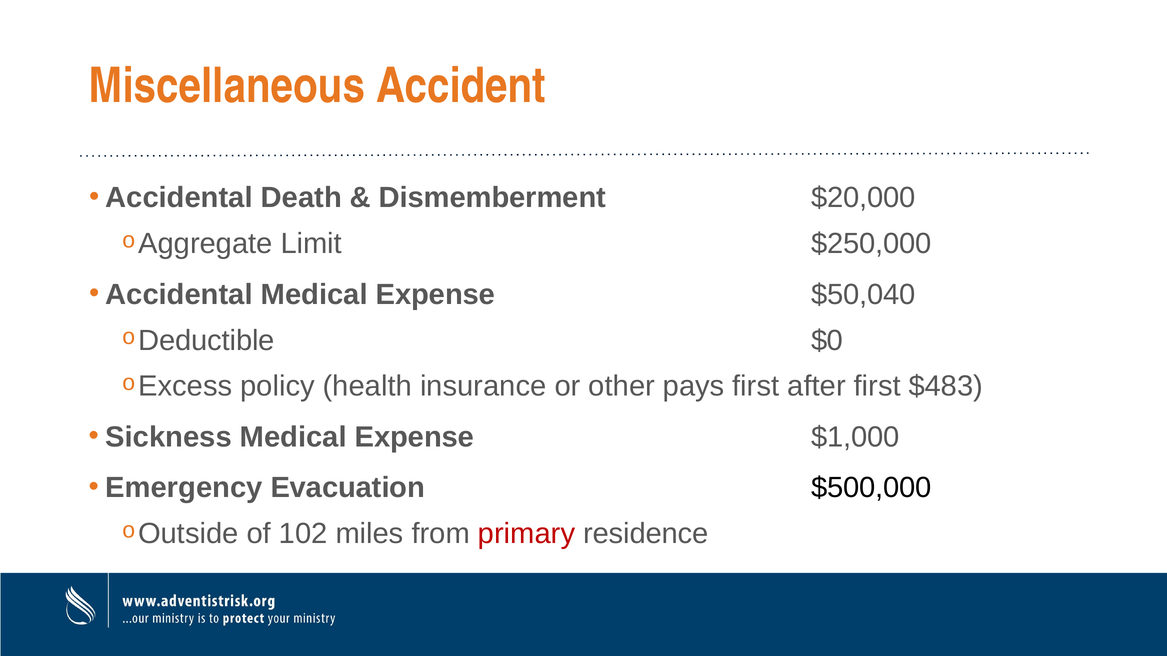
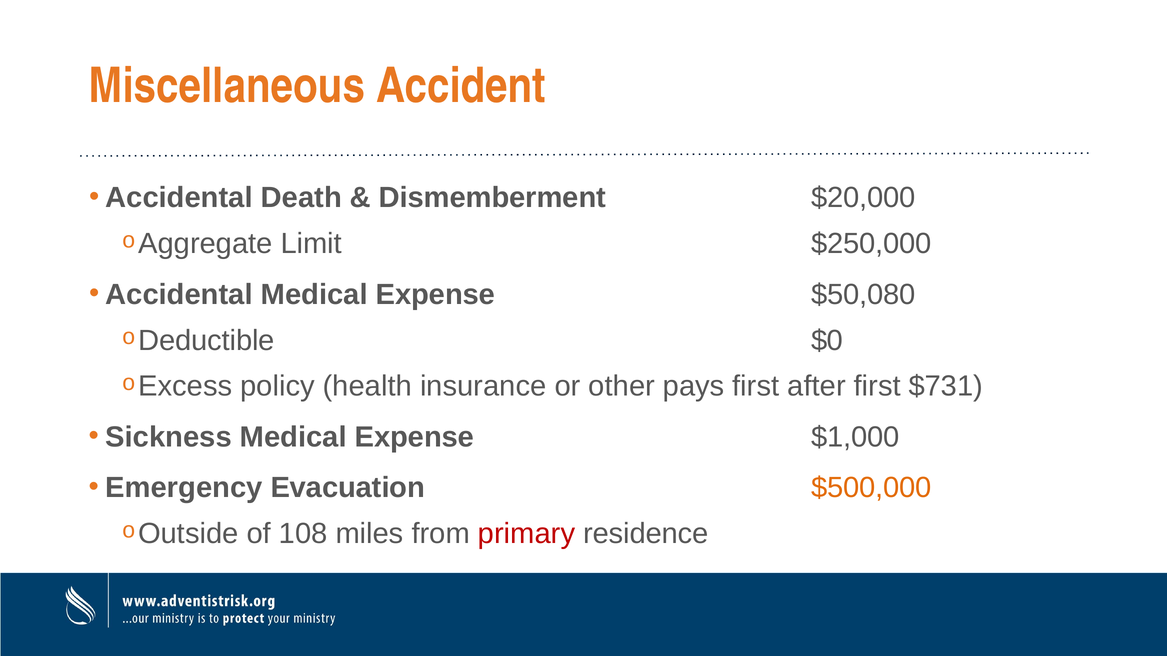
$50,040: $50,040 -> $50,080 (863, 295)
$483: $483 -> $731 (946, 387)
$500,000 colour: black -> orange (871, 488)
102: 102 -> 108 (303, 534)
